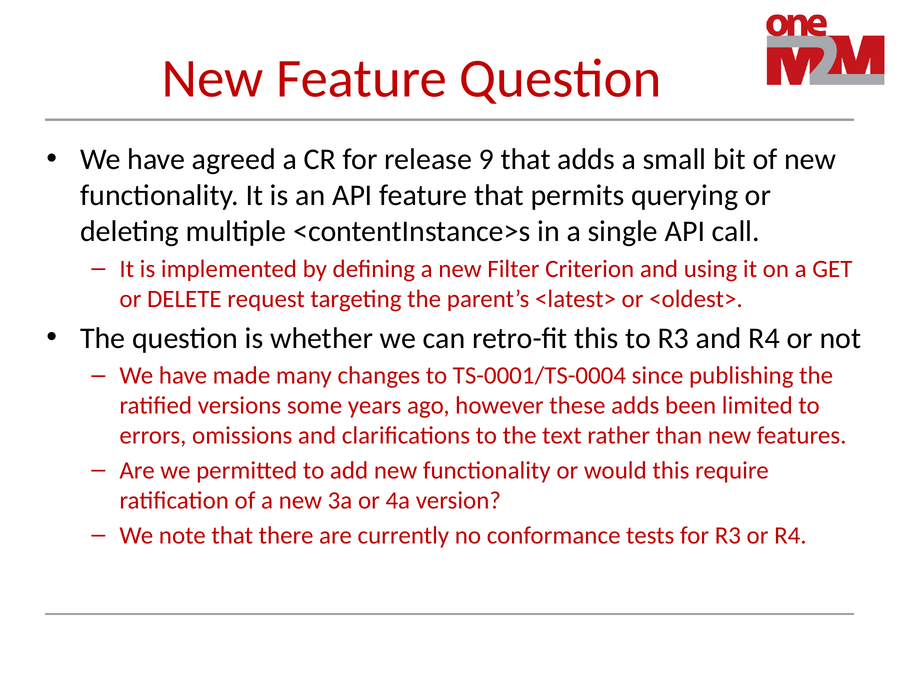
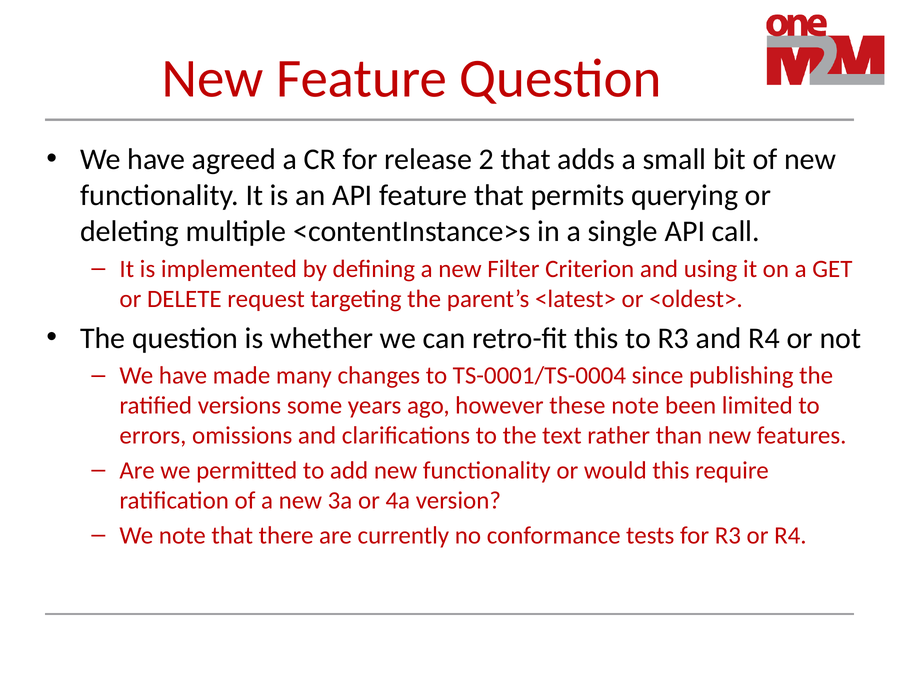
9: 9 -> 2 (486, 159)
these adds: adds -> note (635, 406)
